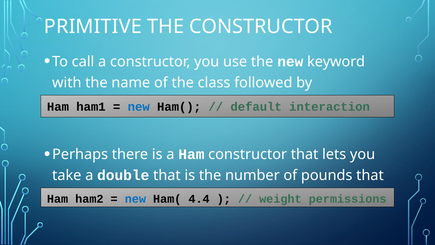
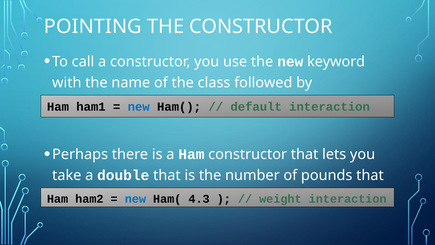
PRIMITIVE: PRIMITIVE -> POINTING (93, 26)
4.4: 4.4 -> 4.3 (199, 199)
weight permissions: permissions -> interaction (348, 199)
